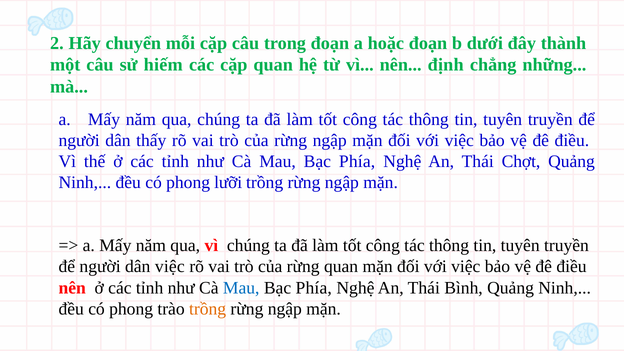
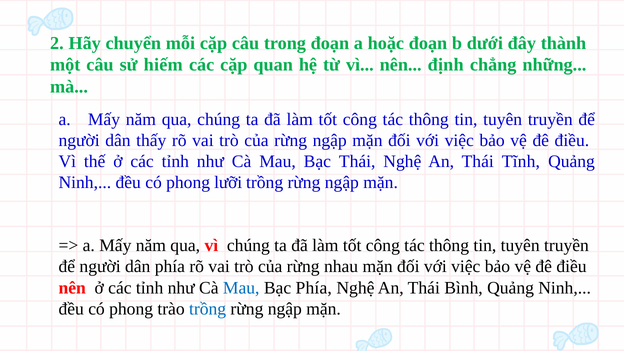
Phía: Phía -> Thái (357, 162)
Chợt: Chợt -> Tĩnh (521, 162)
dân việc: việc -> phía (170, 267)
rừng quan: quan -> nhau (341, 267)
trồng colour: orange -> blue (208, 309)
